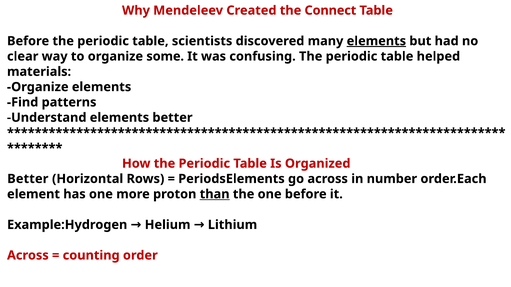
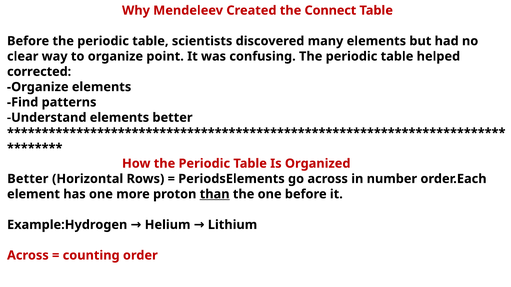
elements underline: present -> none (376, 41)
some: some -> point (165, 56)
materials: materials -> corrected (39, 72)
